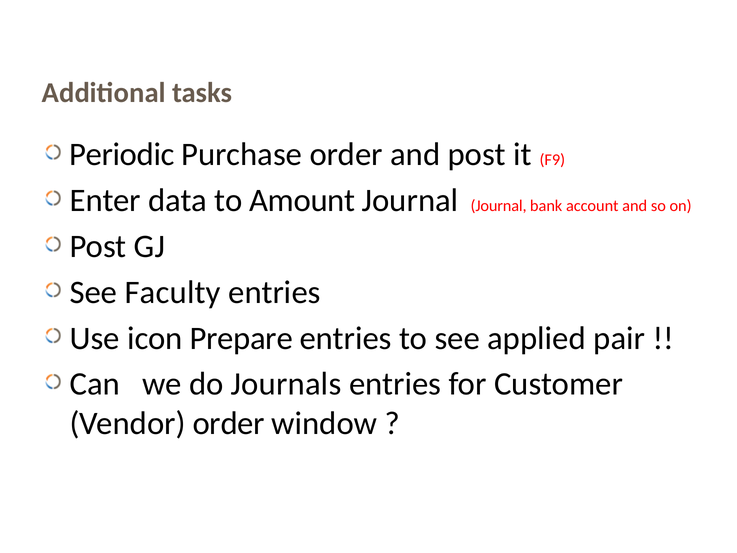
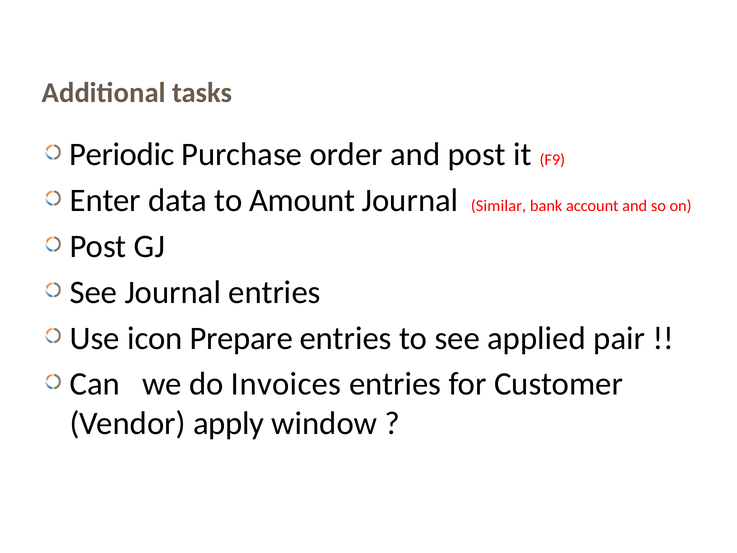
Journal Journal: Journal -> Similar (498, 206)
See Faculty: Faculty -> Journal (173, 292)
Journals: Journals -> Invoices (286, 384)
Vendor order: order -> apply (229, 423)
